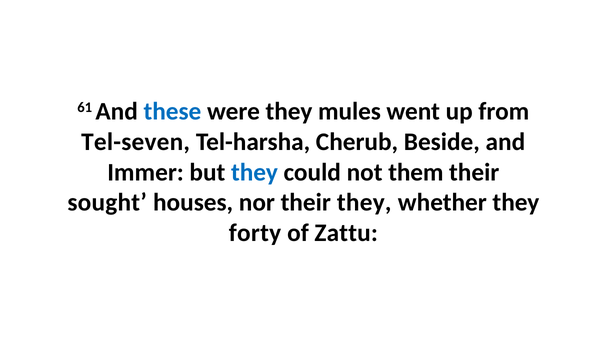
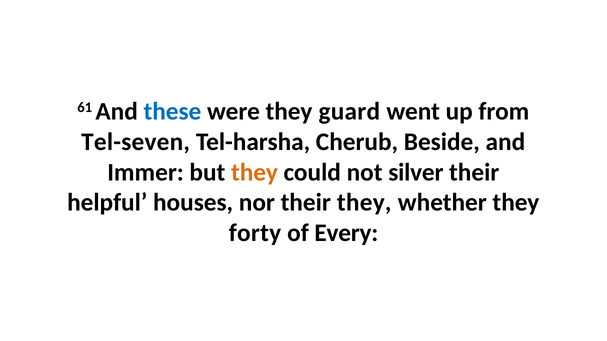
mules: mules -> guard (349, 112)
they colour: blue -> orange (255, 172)
them: them -> silver (416, 172)
sought: sought -> helpful (107, 203)
Zattu: Zattu -> Every (346, 233)
